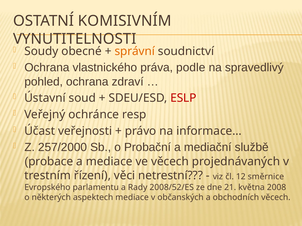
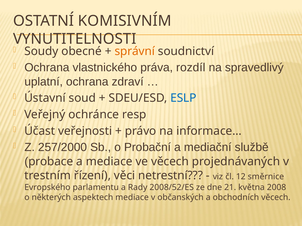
podle: podle -> rozdíl (191, 68)
pohled: pohled -> uplatní (44, 82)
ESLP colour: red -> blue (183, 98)
